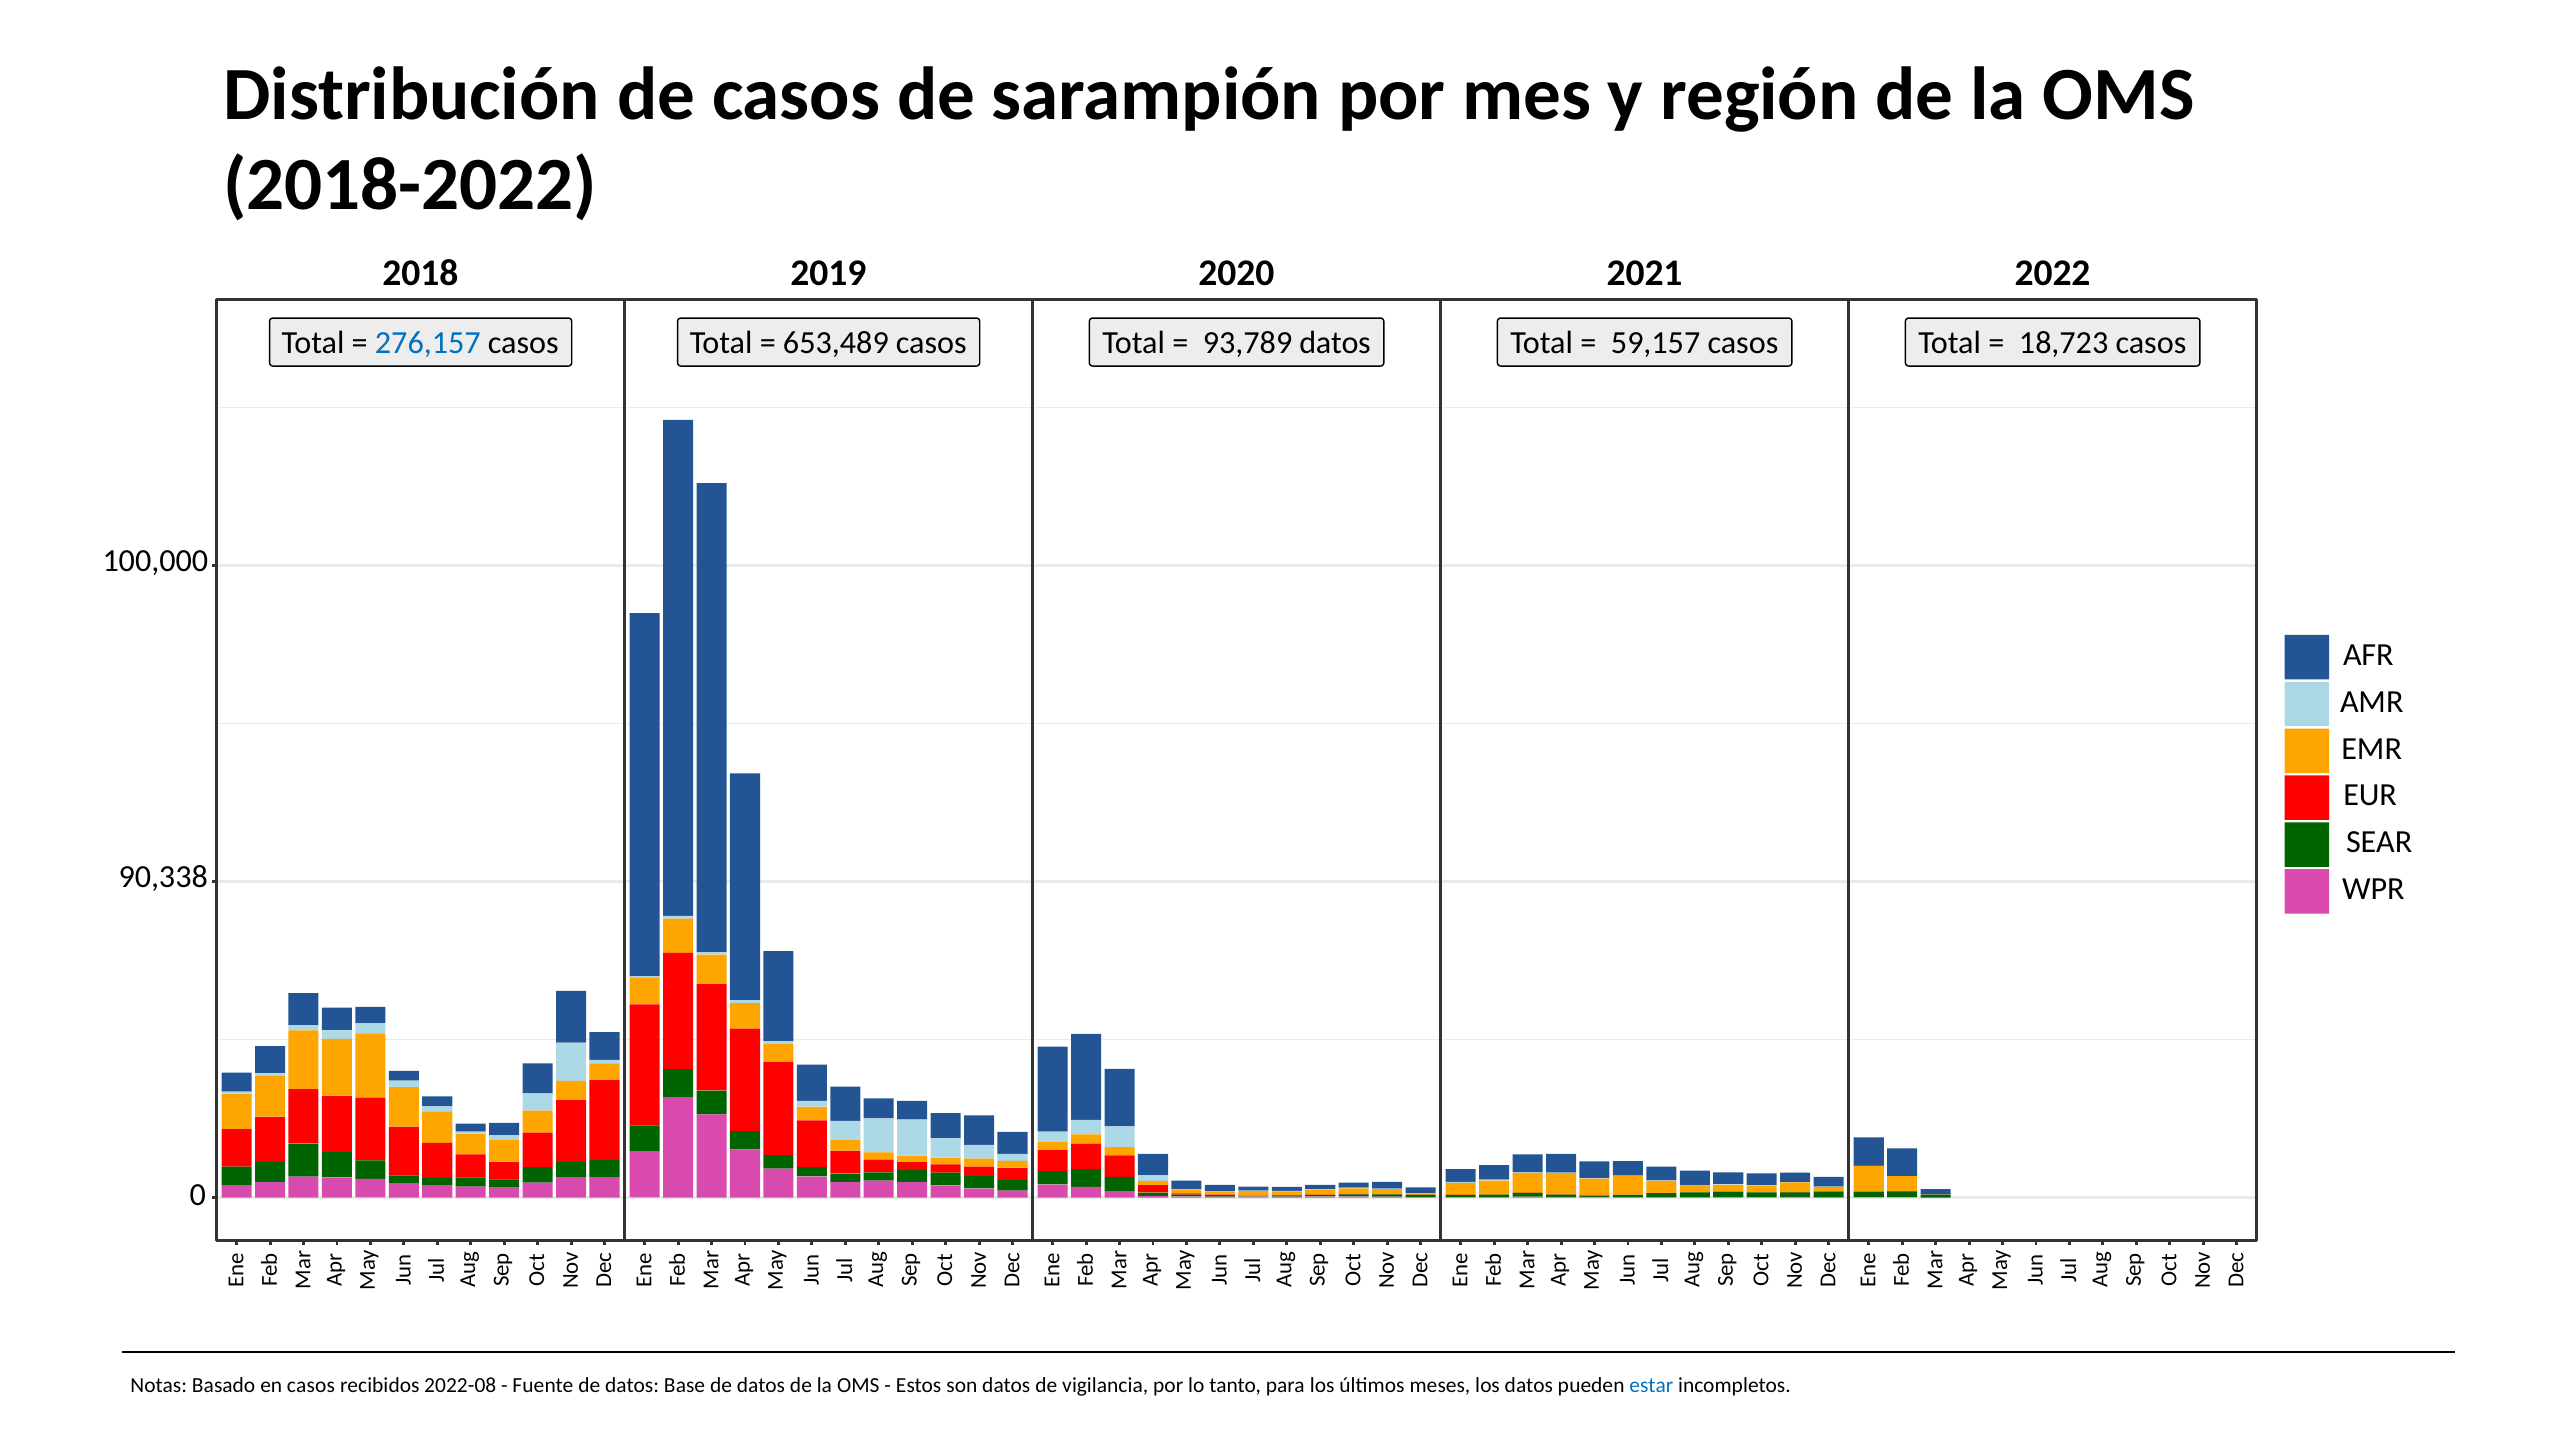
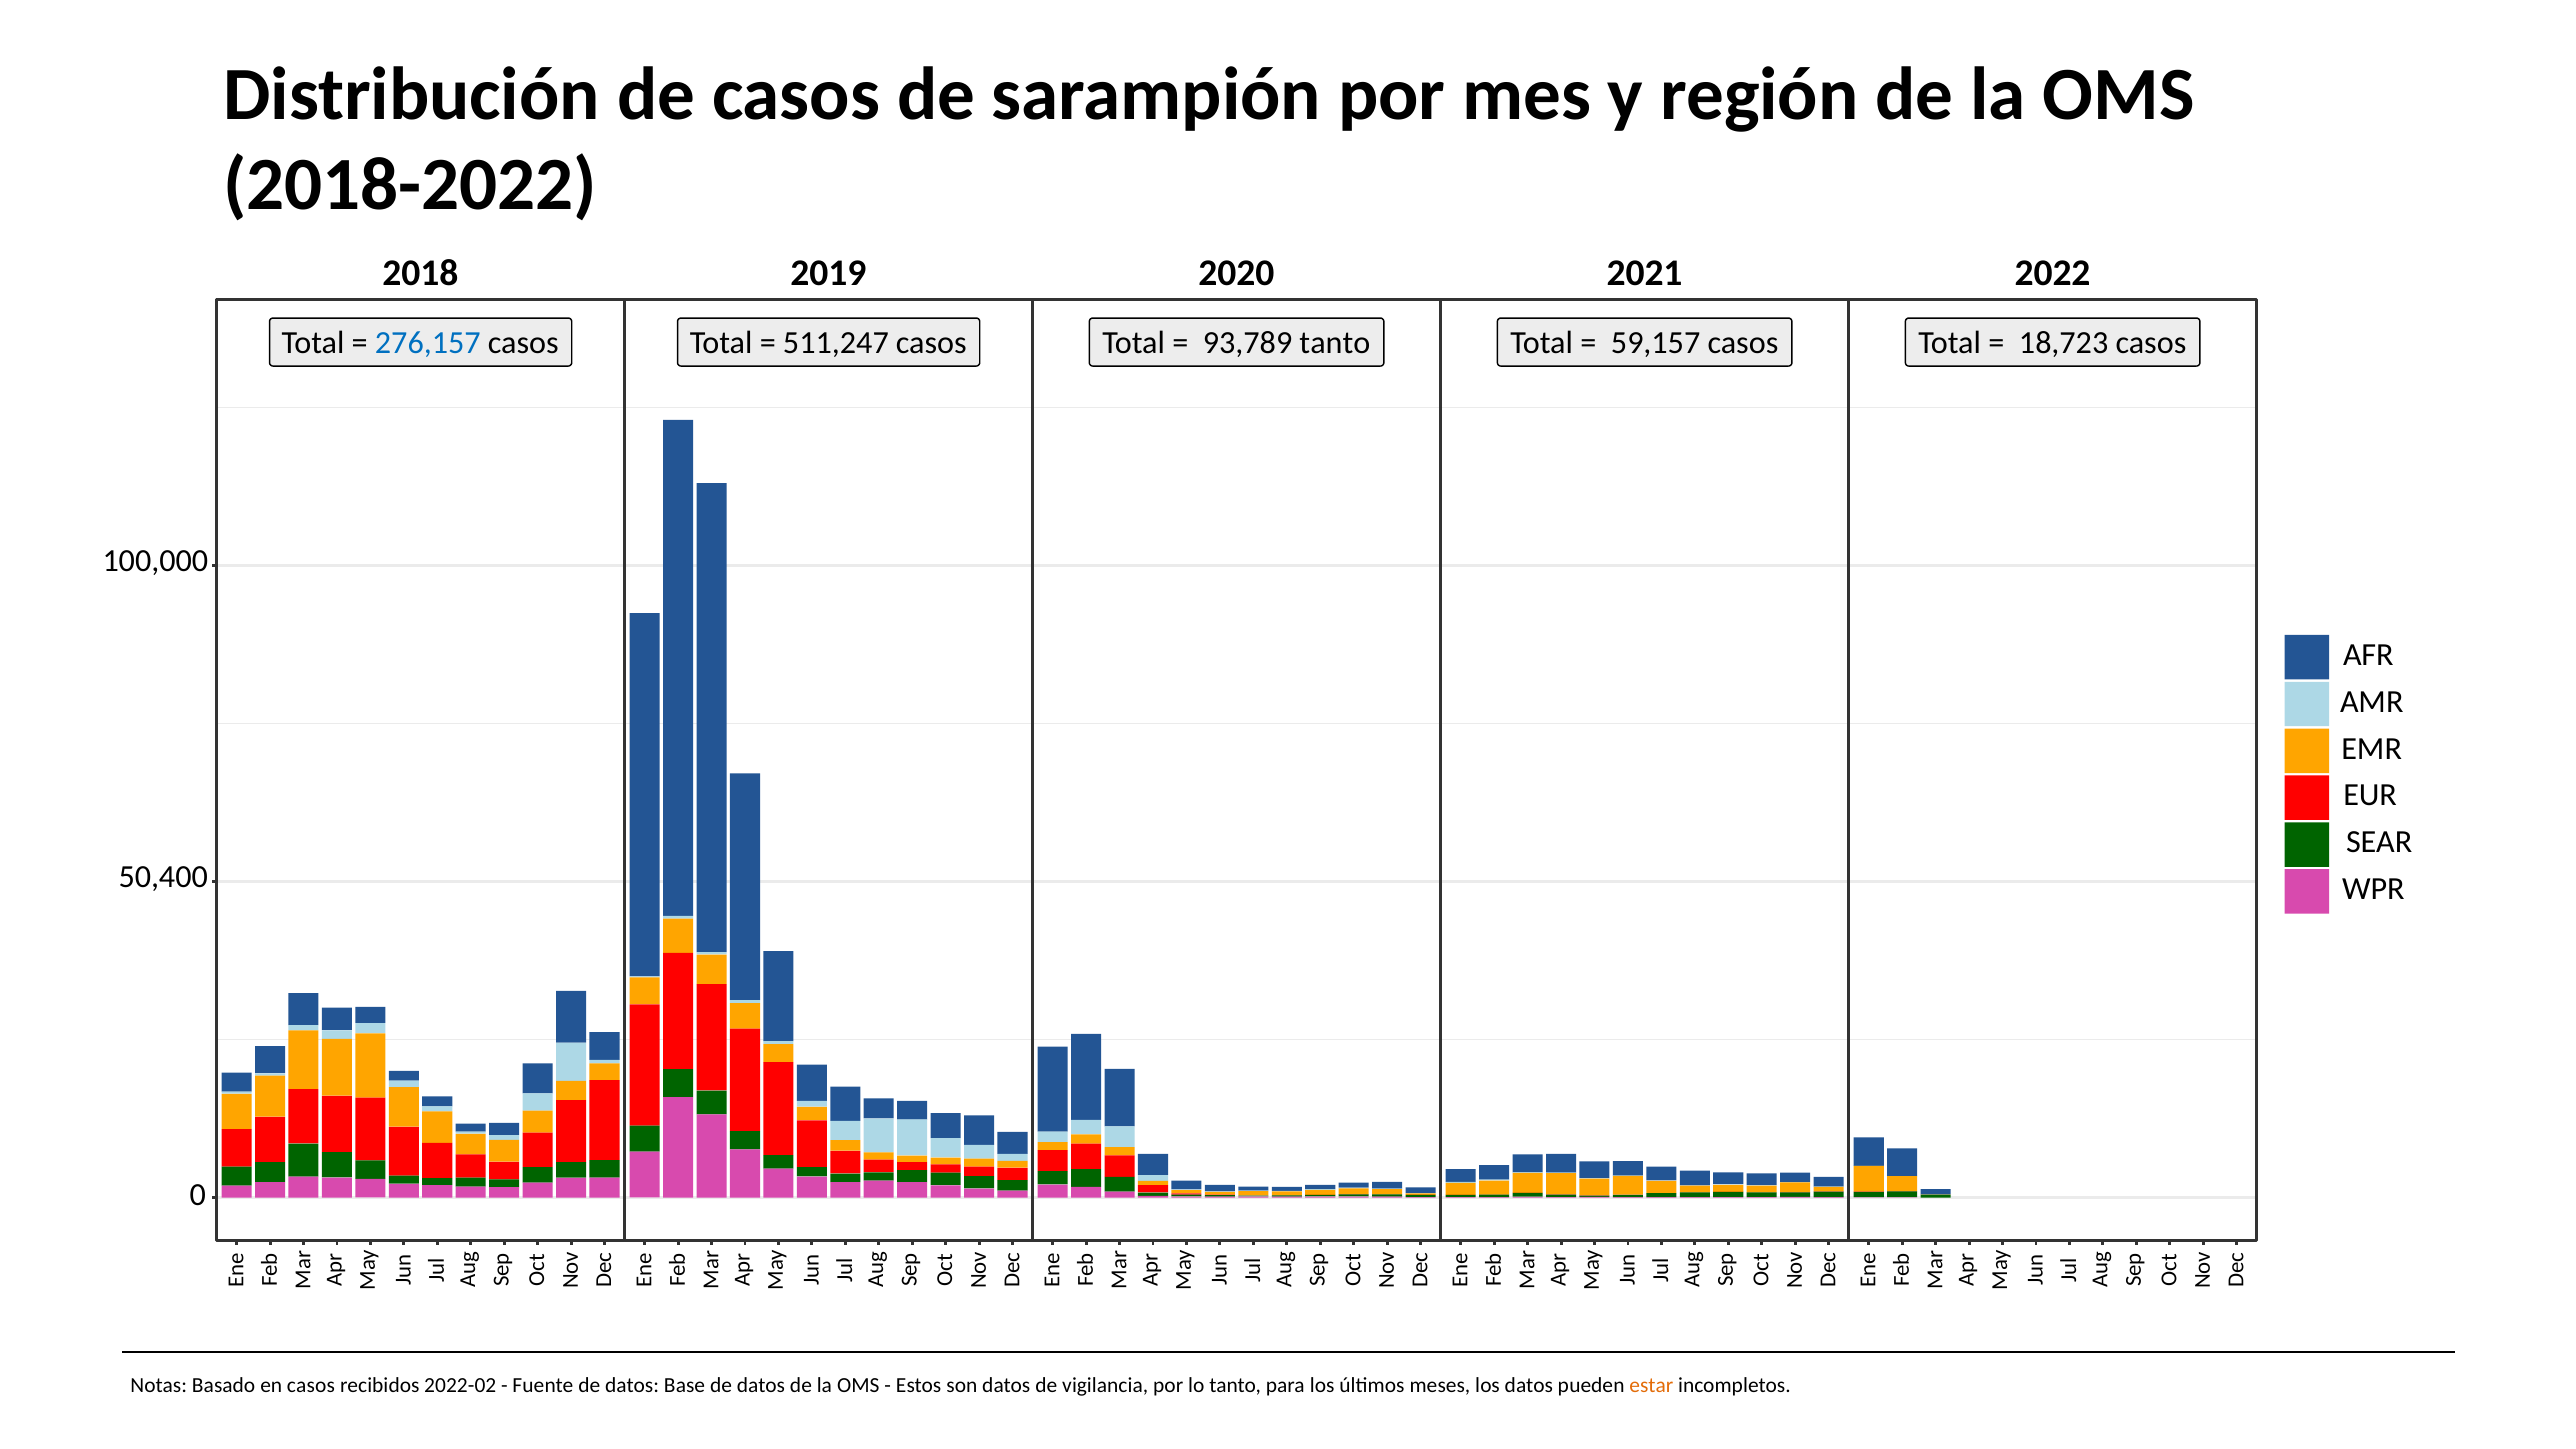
653,489: 653,489 -> 511,247 (836, 343)
93,789 datos: datos -> tanto (1335, 343)
90,338: 90,338 -> 50,400 (163, 877)
2022-08: 2022-08 -> 2022-02 (460, 1386)
estar colour: blue -> orange (1651, 1386)
